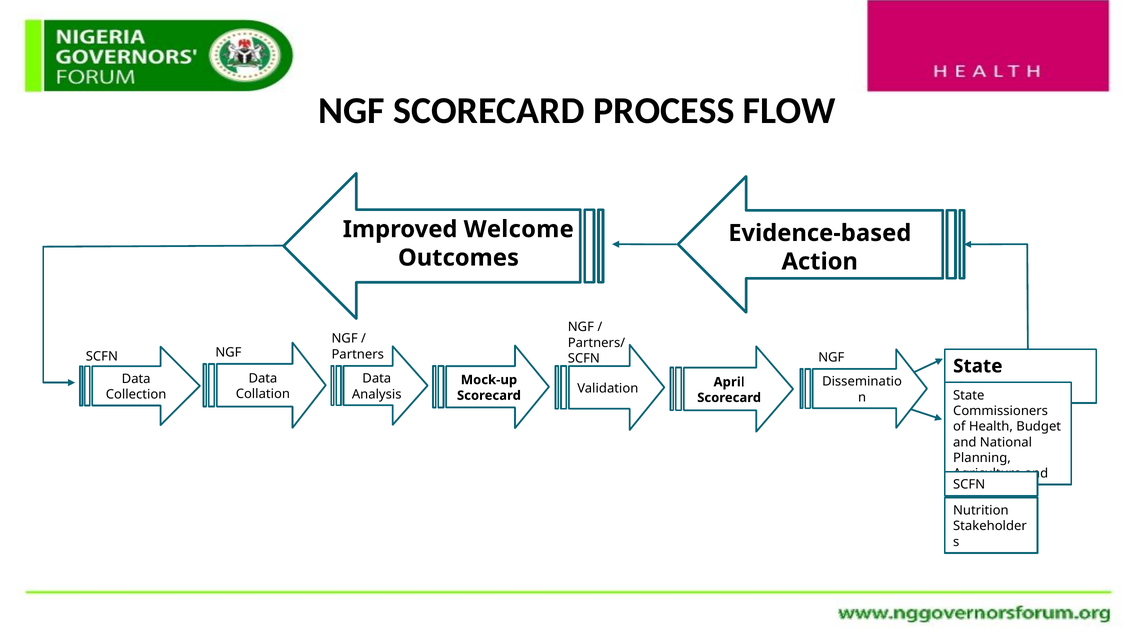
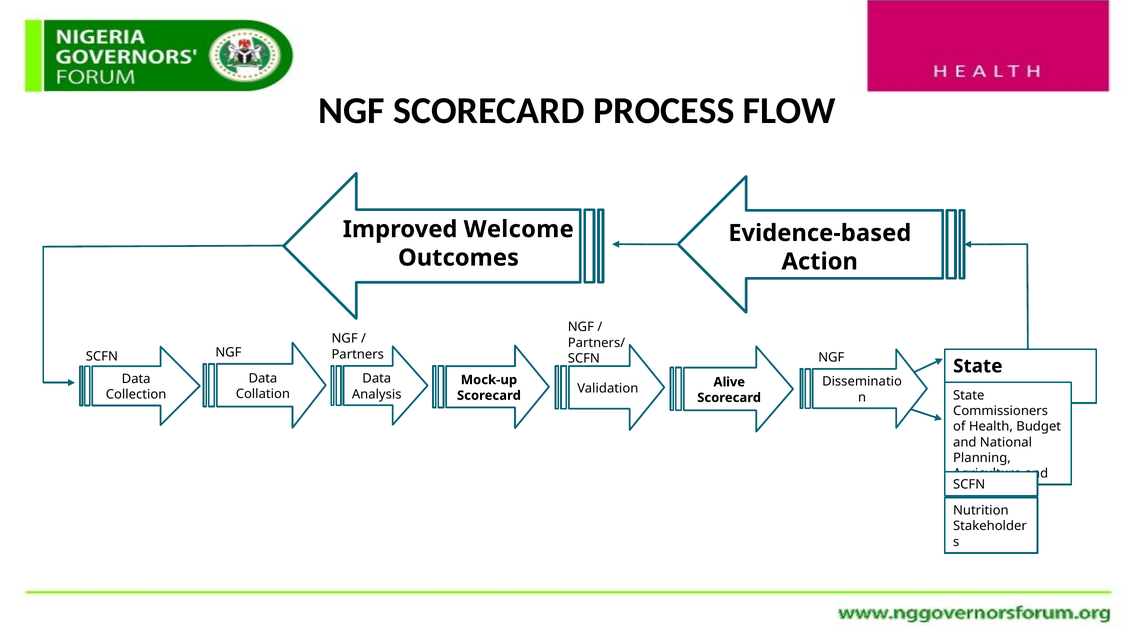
April: April -> Alive (729, 382)
